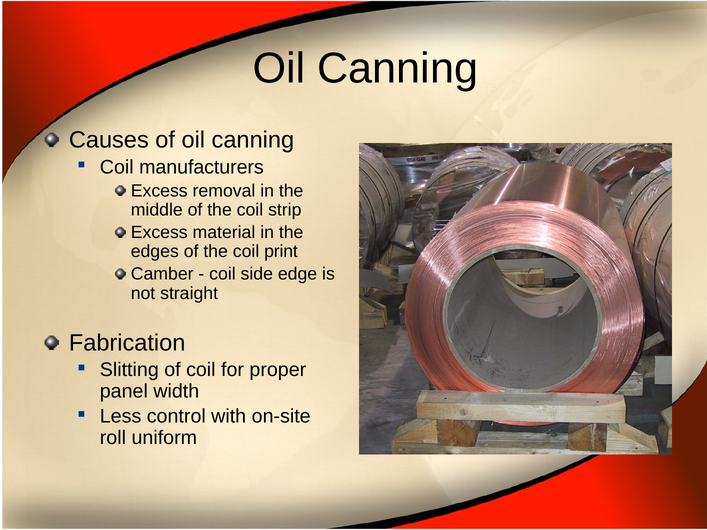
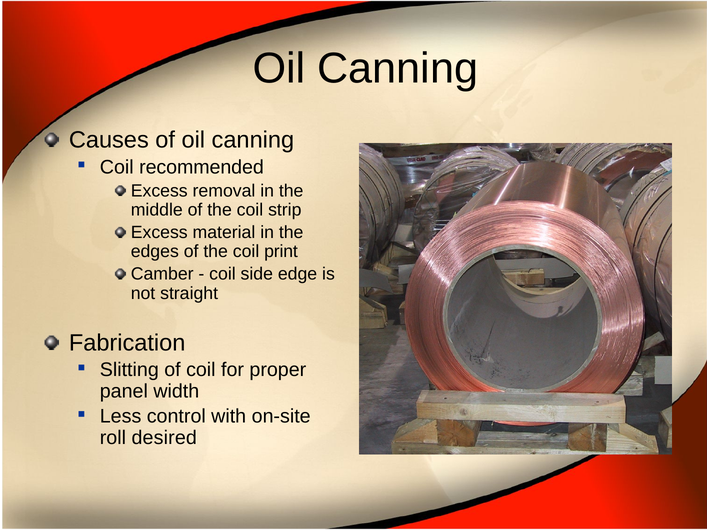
manufacturers: manufacturers -> recommended (201, 167)
uniform: uniform -> desired (164, 438)
